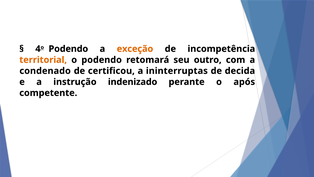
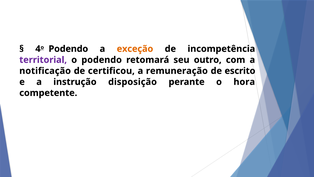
territorial colour: orange -> purple (43, 60)
condenado: condenado -> notificação (45, 71)
ininterruptas: ininterruptas -> remuneração (177, 71)
decida: decida -> escrito (240, 71)
indenizado: indenizado -> disposição (133, 82)
após: após -> hora (244, 82)
